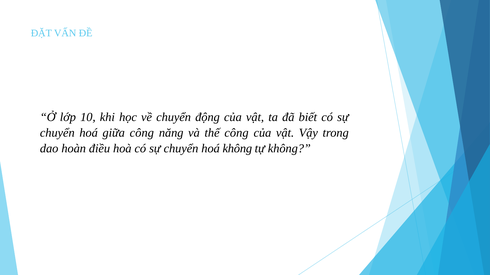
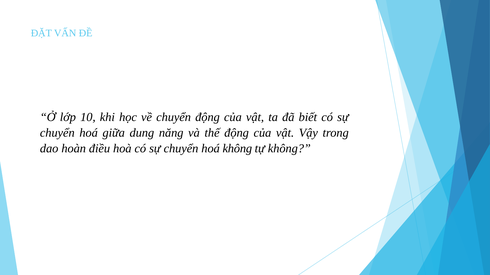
giữa công: công -> dung (142, 133)
thế công: công -> động (237, 133)
